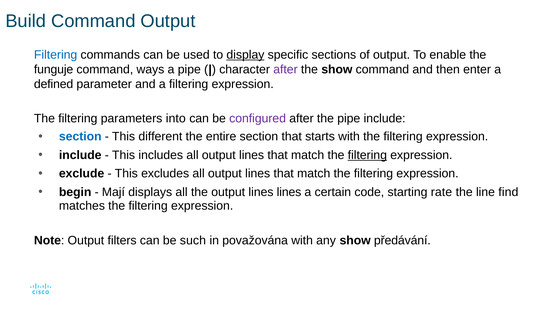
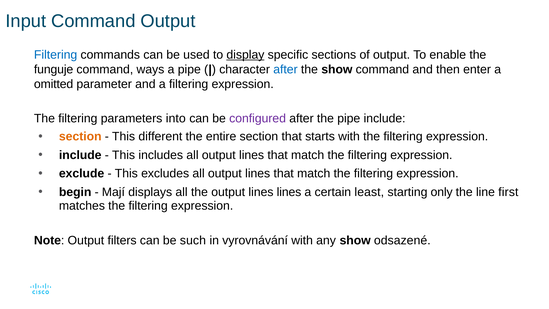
Build: Build -> Input (26, 21)
after colour: purple -> blue (285, 69)
defined: defined -> omitted (54, 84)
section colour: blue -> orange (80, 136)
filtering underline: present -> none (367, 155)
code: code -> least (369, 192)
rate: rate -> only (442, 192)
find: find -> first (508, 192)
považována: považována -> vyrovnávání (255, 240)
předávání: předávání -> odsazené (402, 240)
